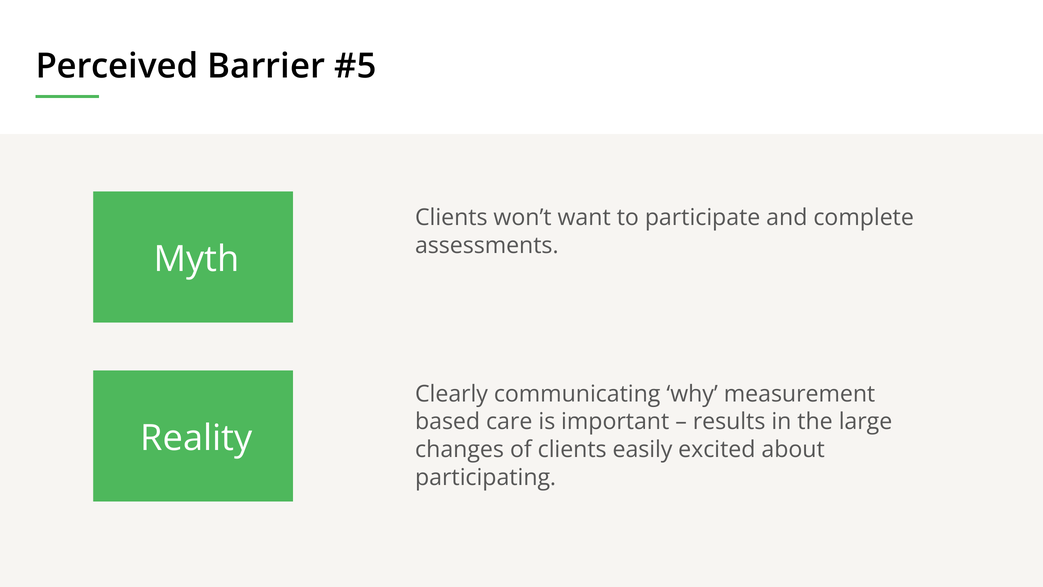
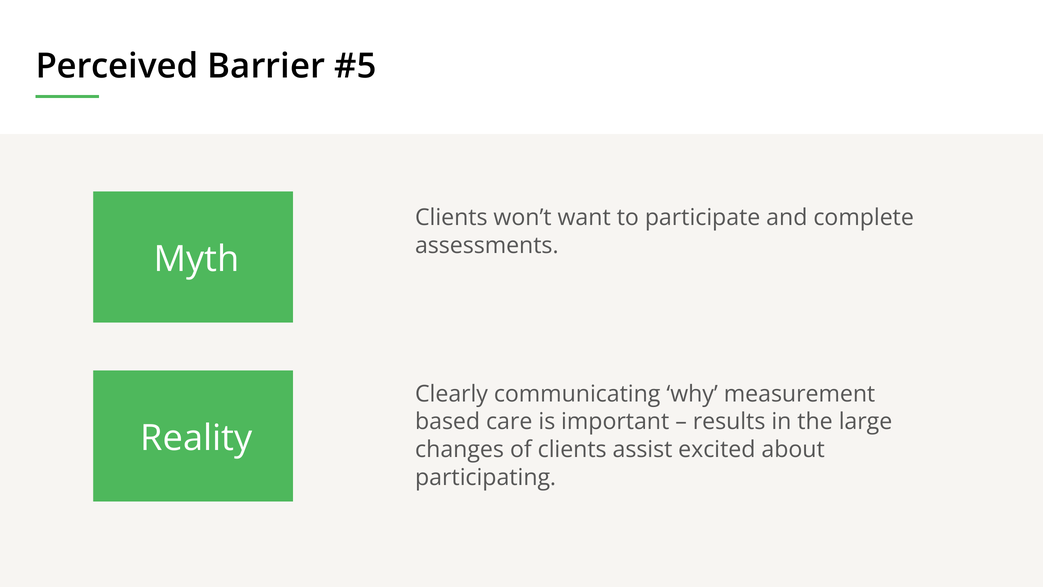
easily: easily -> assist (642, 449)
